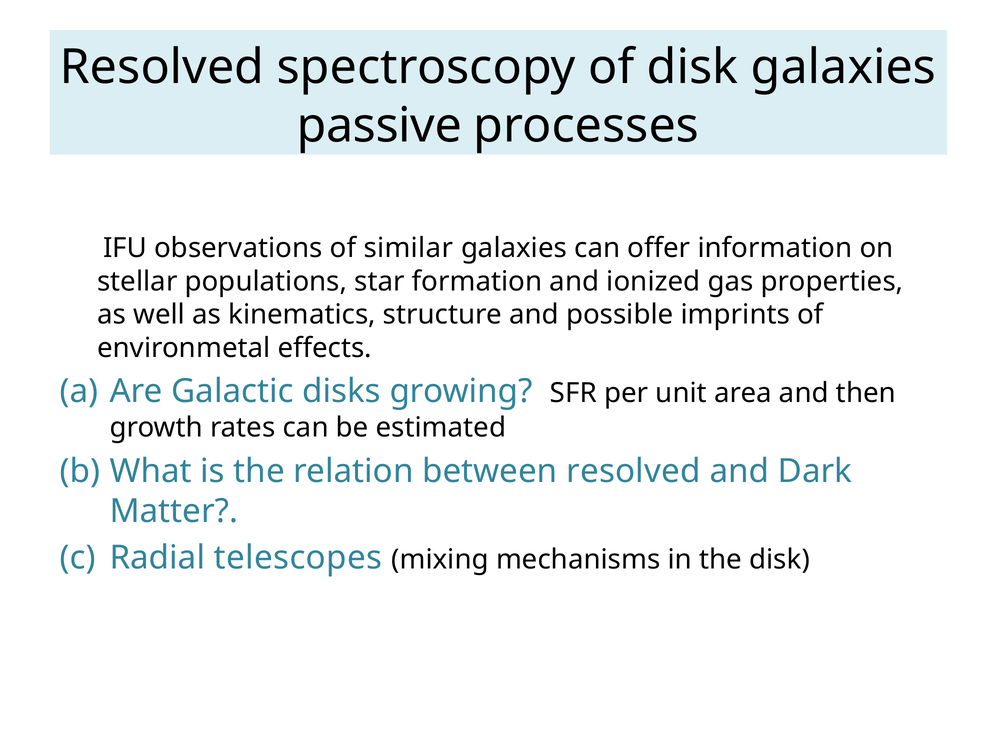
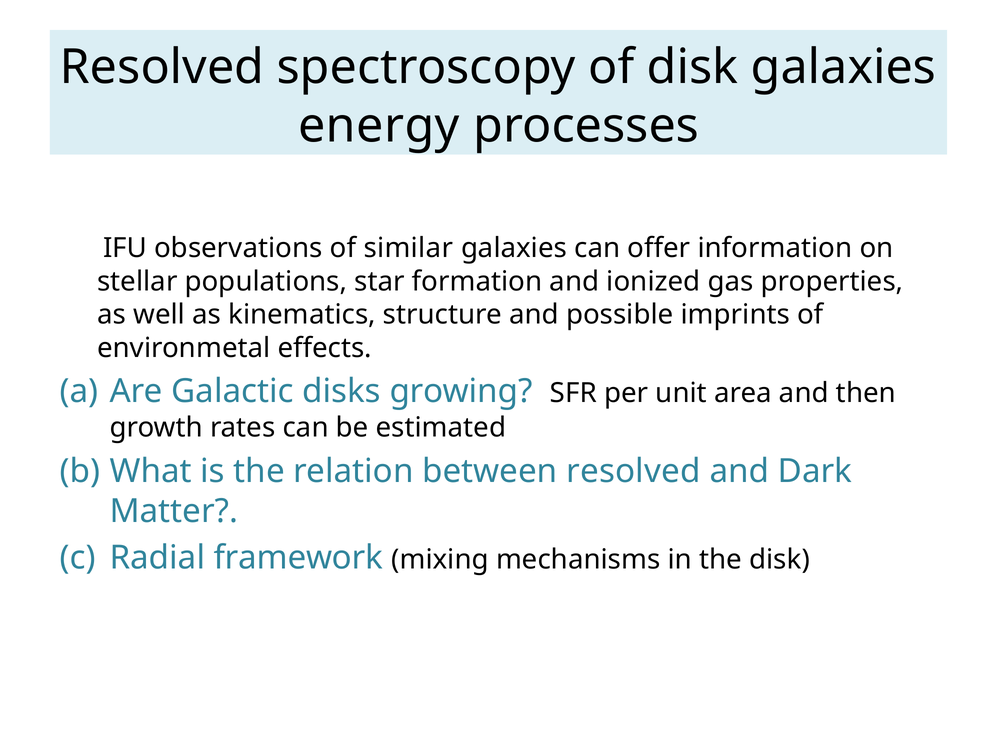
passive: passive -> energy (379, 126)
telescopes: telescopes -> framework (298, 558)
